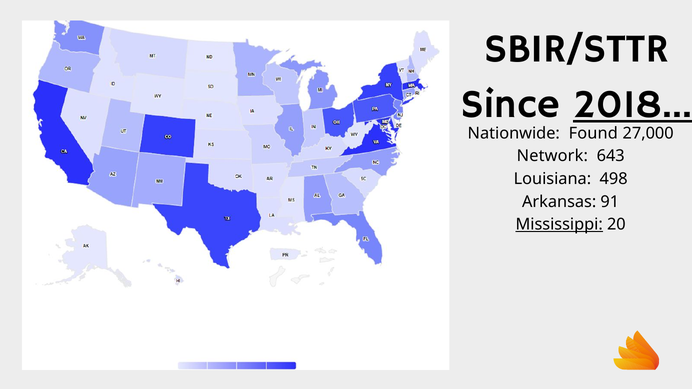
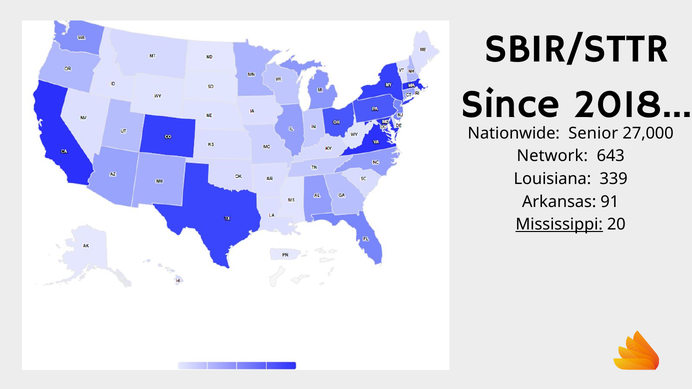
2018 underline: present -> none (633, 104)
Found: Found -> Senior (593, 133)
498: 498 -> 339 (614, 179)
